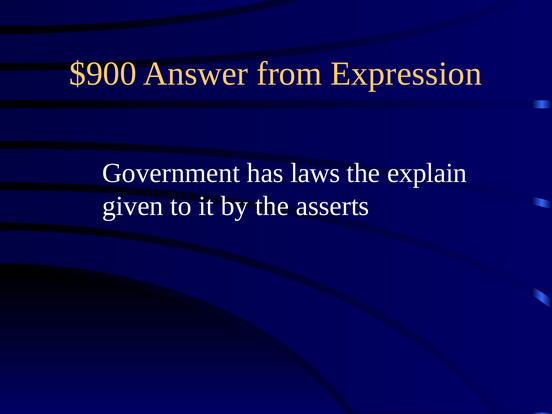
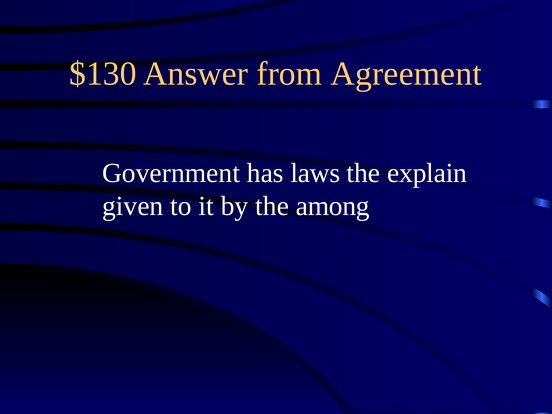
$900: $900 -> $130 (103, 74)
Expression: Expression -> Agreement (406, 74)
asserts: asserts -> among (333, 206)
